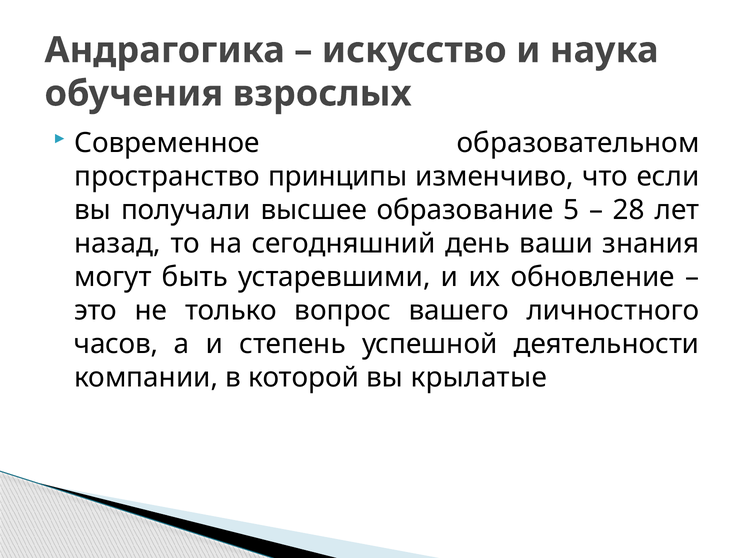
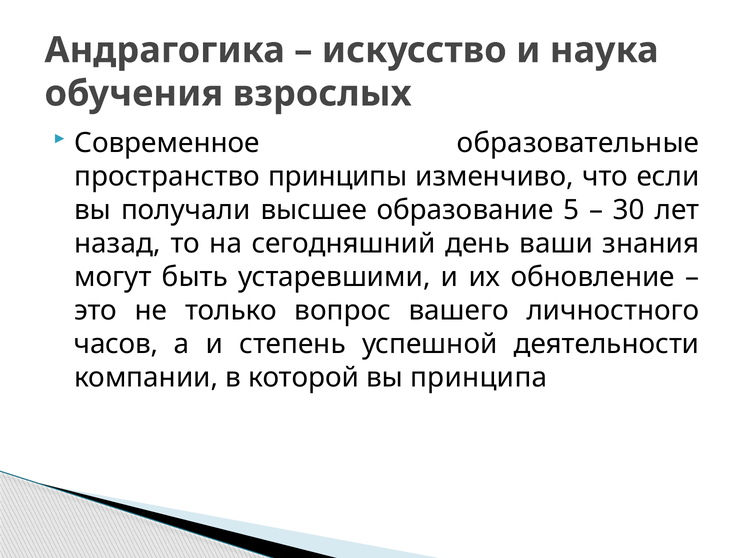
образовательном: образовательном -> образовательные (578, 143)
28: 28 -> 30 (629, 210)
крылатые: крылатые -> принципа (479, 377)
